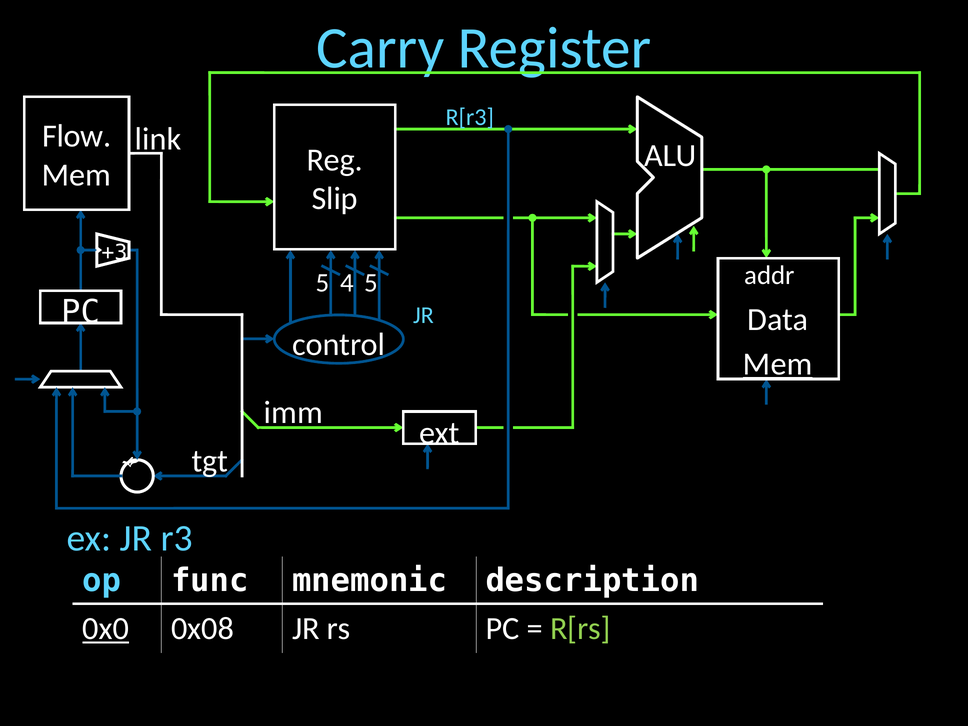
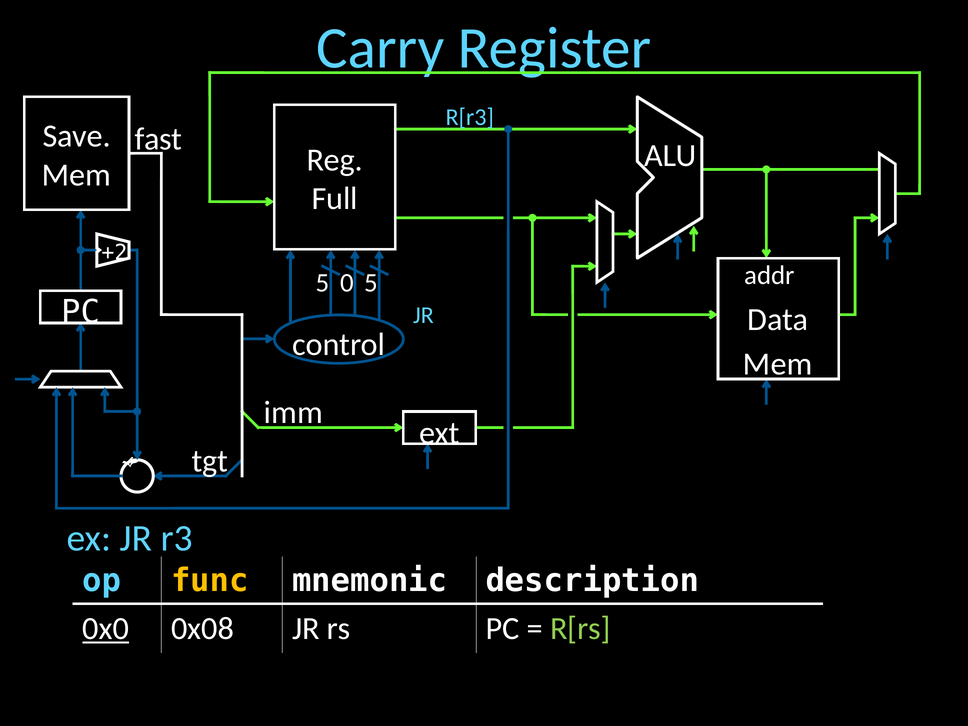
Flow: Flow -> Save (77, 136)
link: link -> fast (158, 139)
Slip: Slip -> Full (335, 199)
+3: +3 -> +2 (114, 253)
4: 4 -> 0 (347, 283)
Mem underline: present -> none (778, 364)
func colour: white -> yellow (210, 581)
